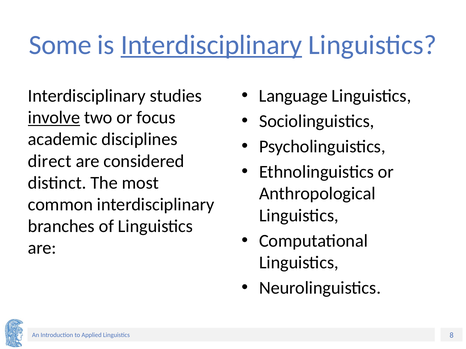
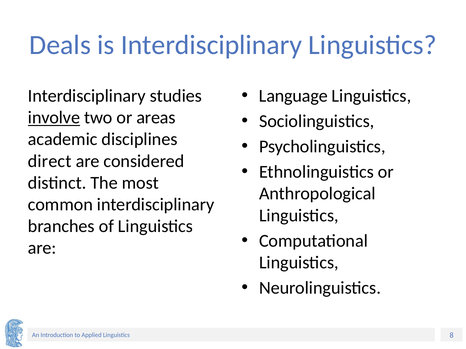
Some: Some -> Deals (60, 45)
Interdisciplinary underline: present -> none (211, 45)
focus: focus -> areas (156, 118)
